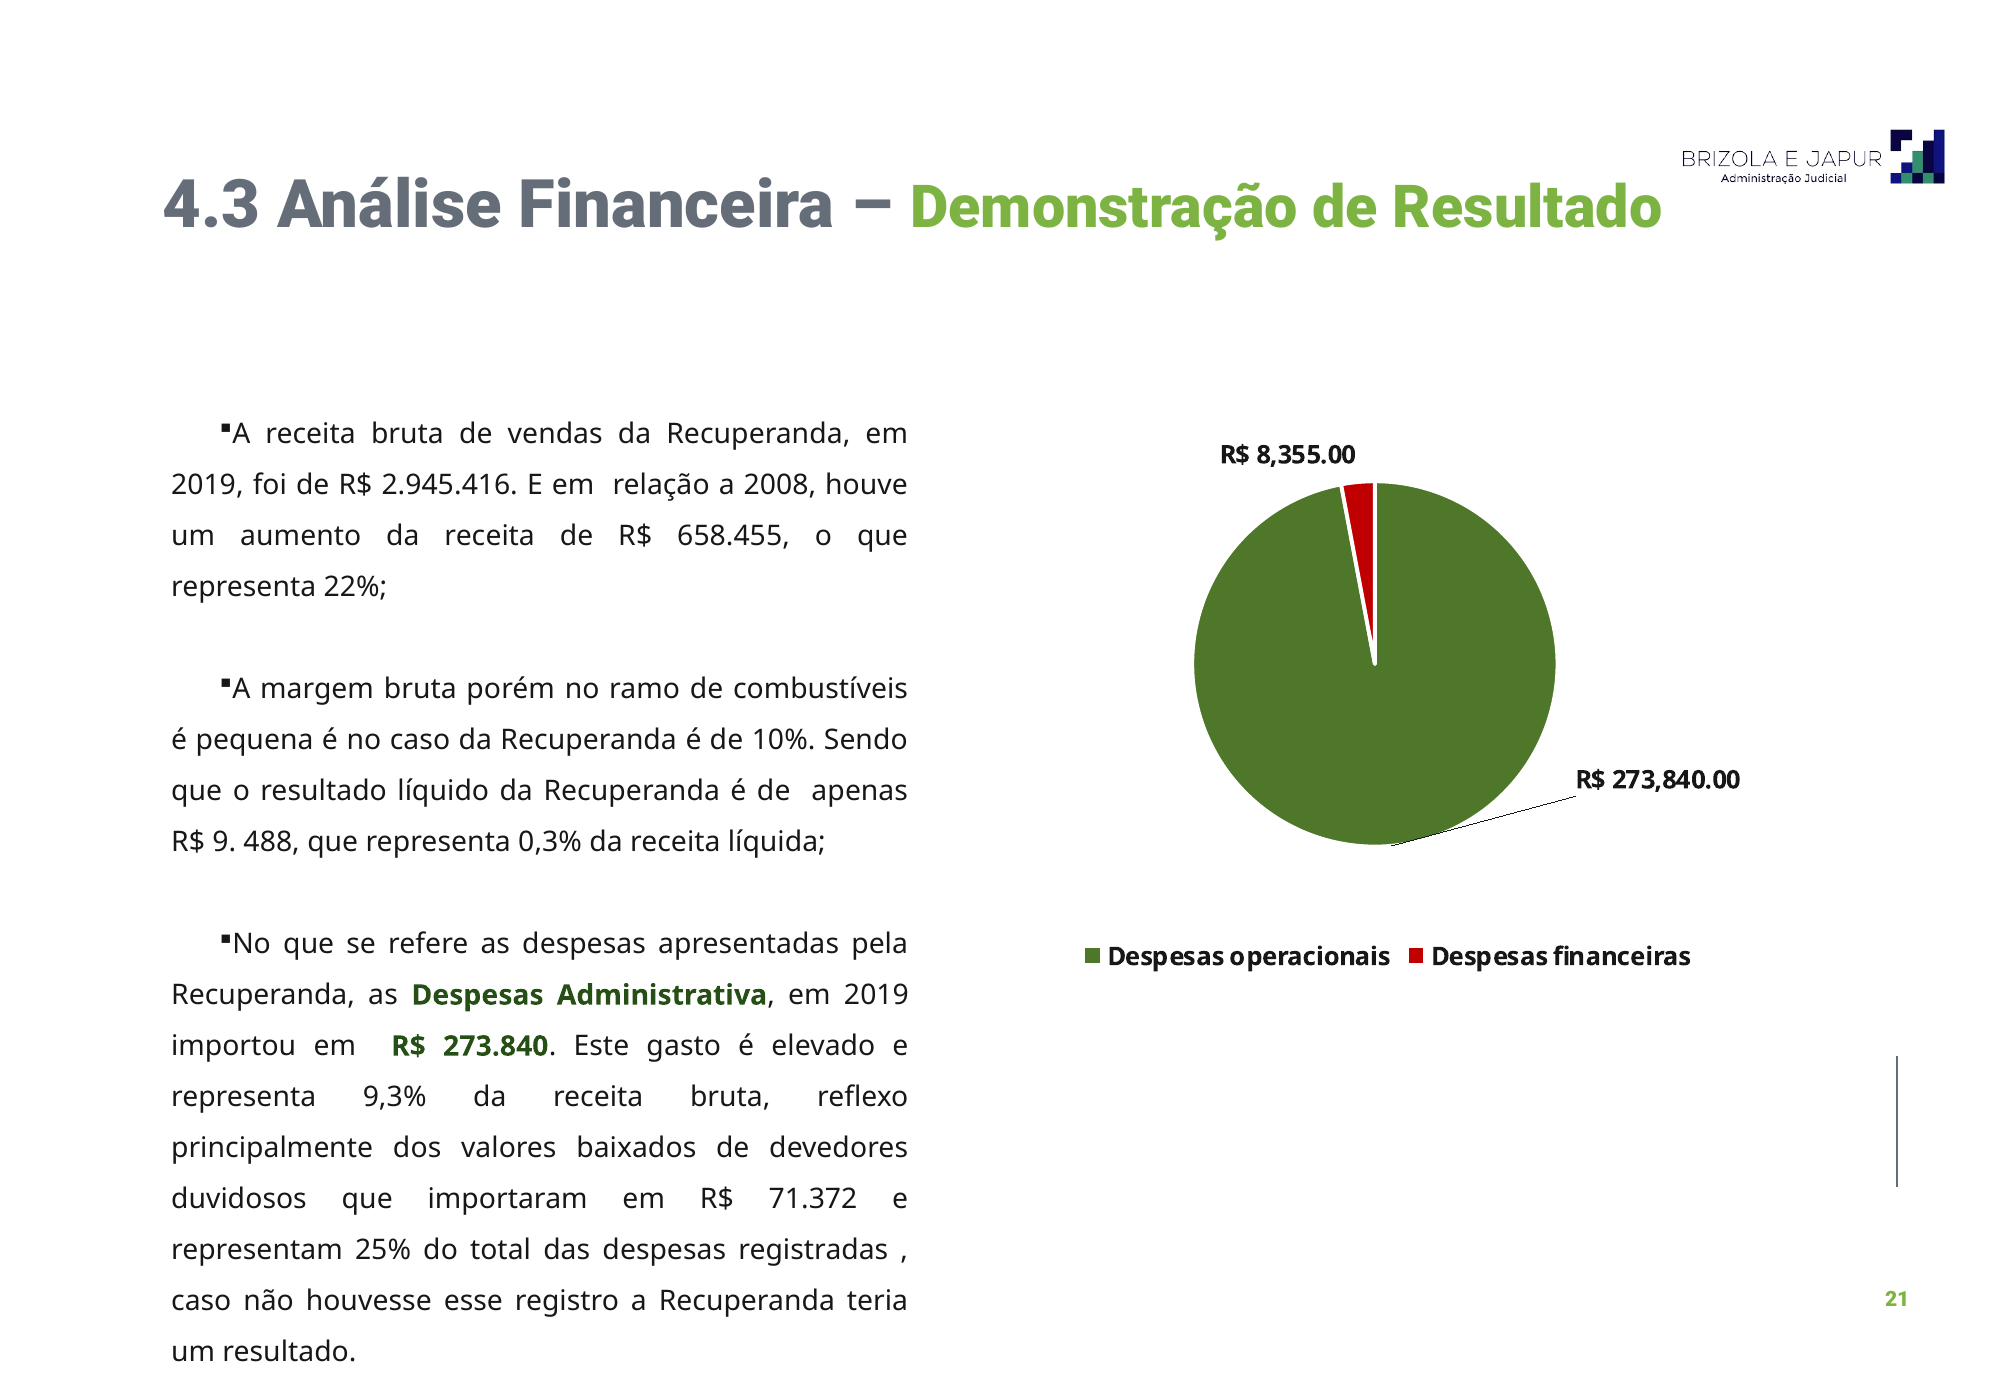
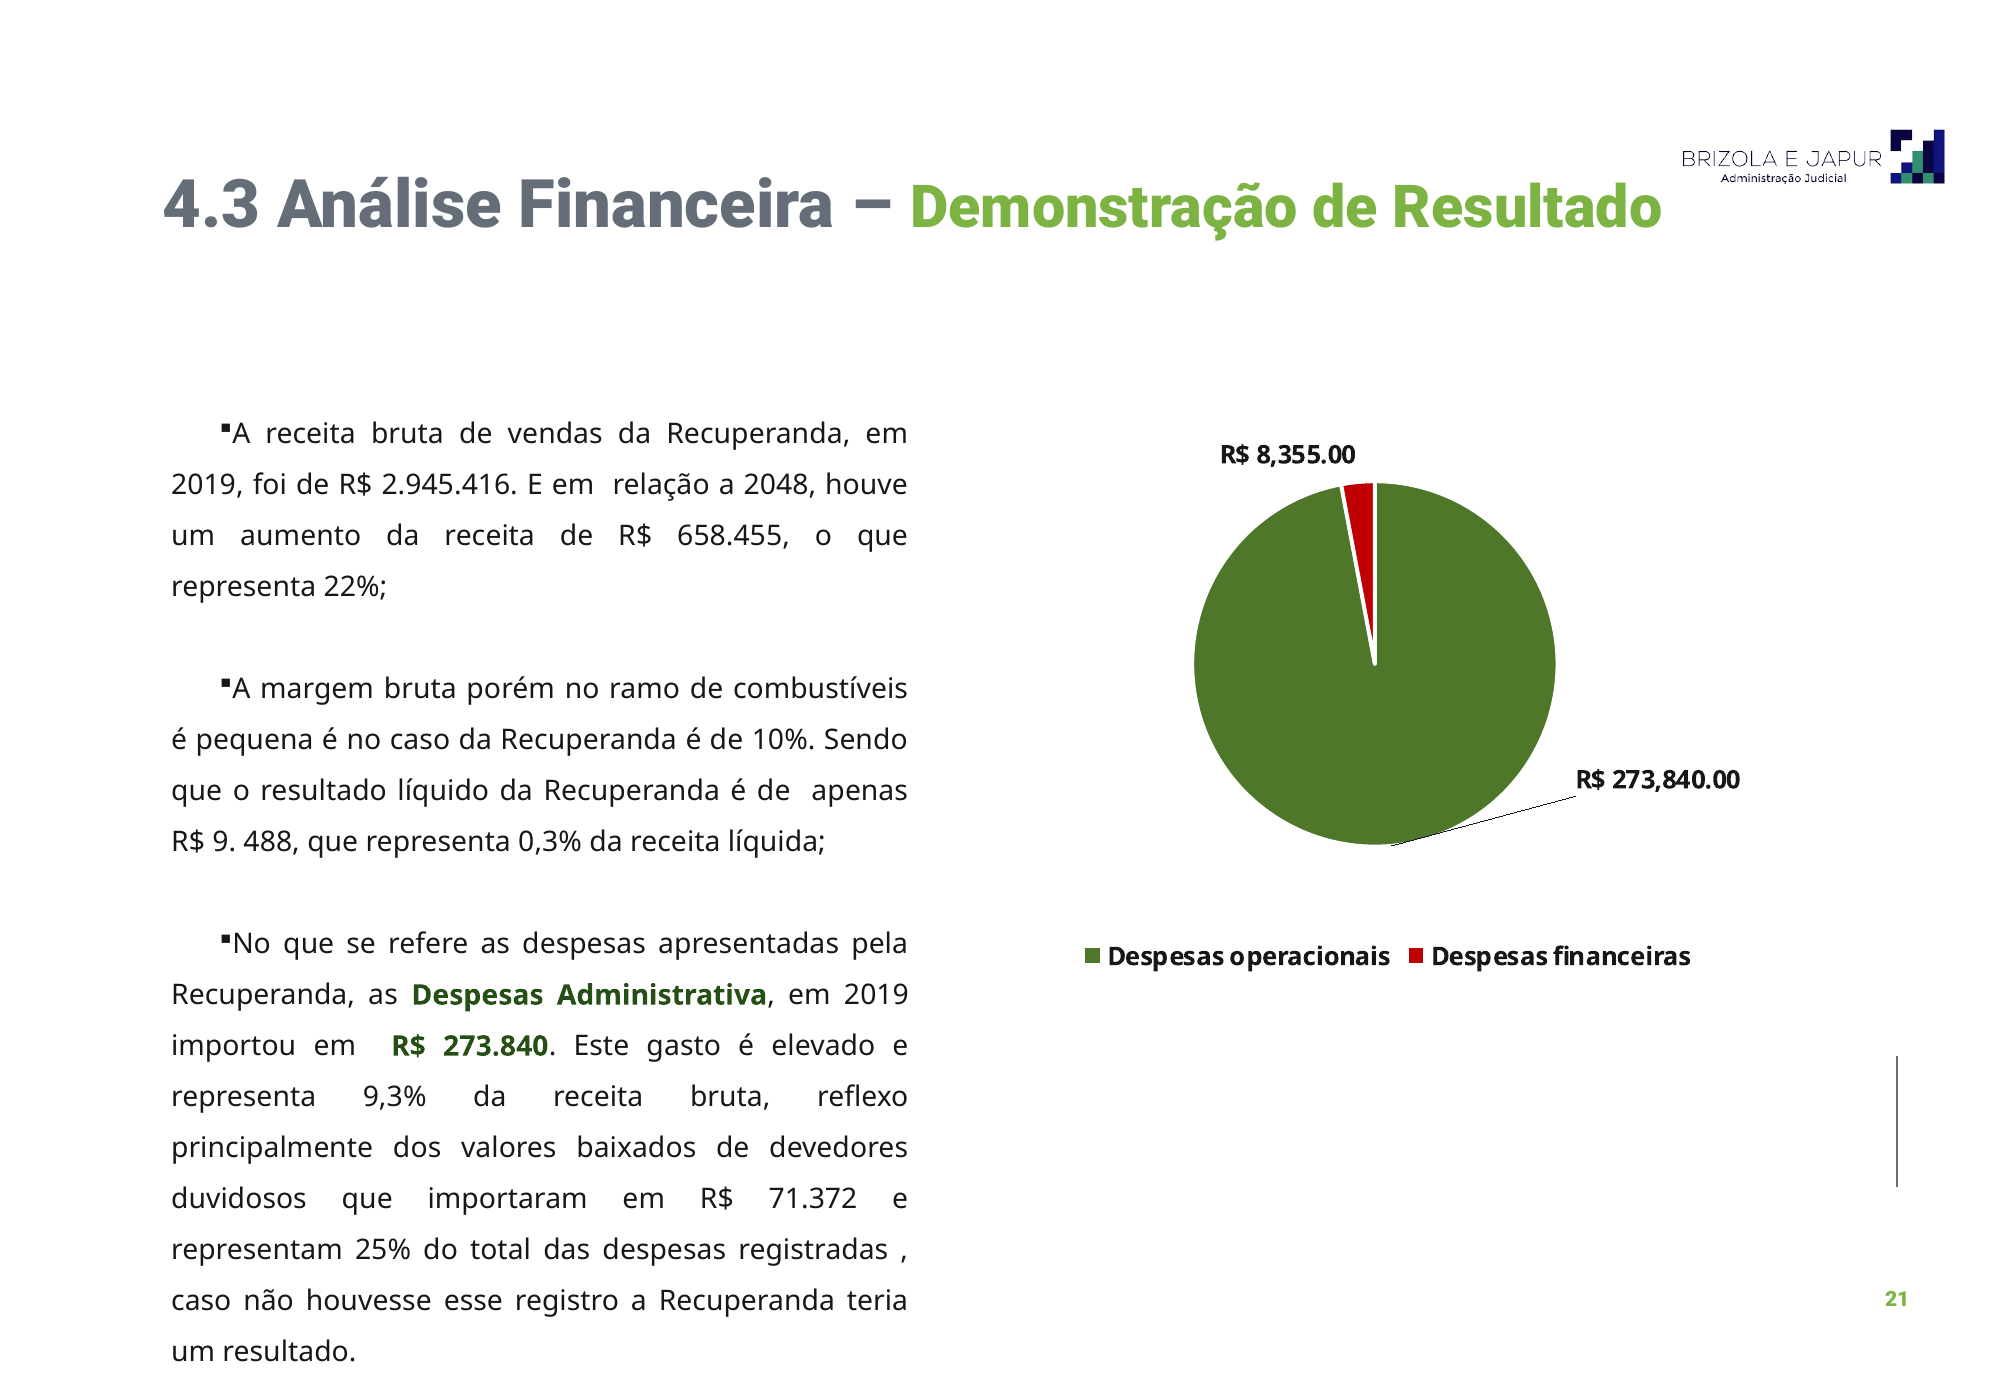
2008: 2008 -> 2048 (780, 485)
